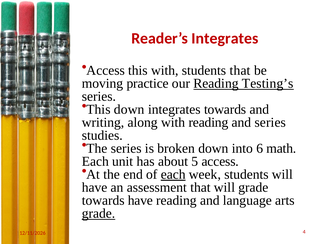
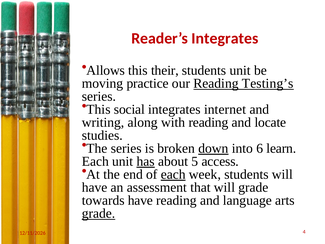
Access: Access -> Allows (106, 70)
this with: with -> their (165, 70)
students that: that -> unit (240, 70)
This down: down -> social (129, 109)
integrates towards: towards -> internet (225, 109)
and series: series -> locate (270, 122)
down underline: none -> present (213, 148)
math: math -> learn (281, 148)
has underline: none -> present (146, 161)
